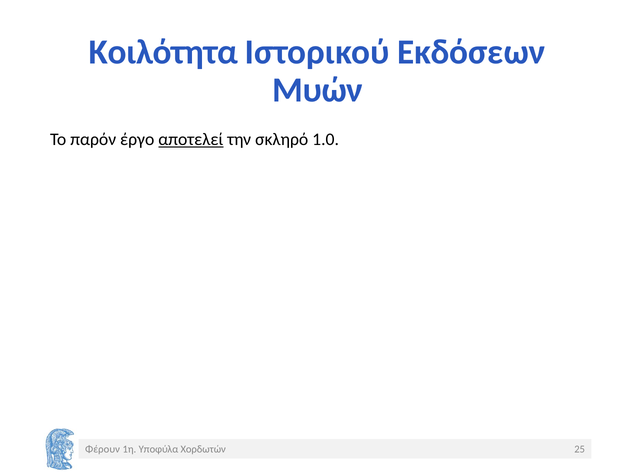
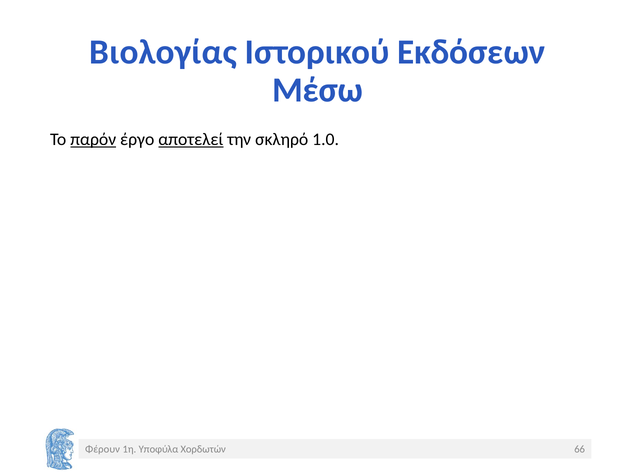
Κοιλότητα: Κοιλότητα -> Βιολογίας (163, 52)
Μυών: Μυών -> Μέσω (318, 90)
παρόν underline: none -> present (93, 139)
25: 25 -> 66 (580, 450)
